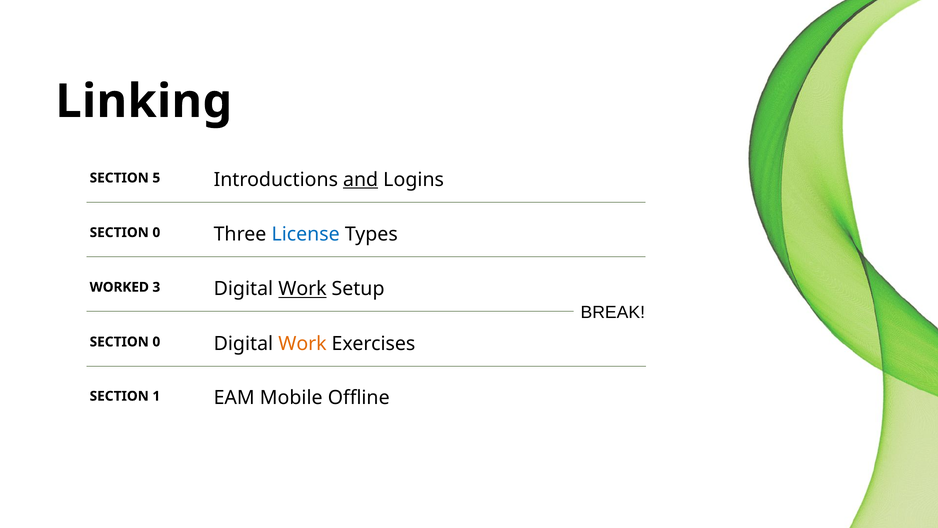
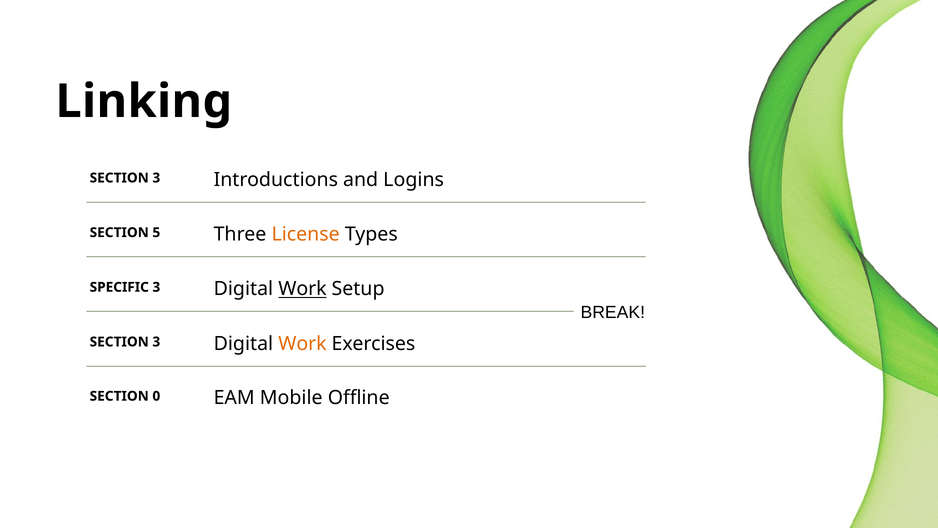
and underline: present -> none (361, 180)
5: 5 -> 3 (156, 178)
License colour: blue -> orange (306, 234)
0: 0 -> 5 (156, 232)
WORKED: WORKED -> SPECIFIC (119, 287)
0: 0 -> 3 (156, 342)
1: 1 -> 0 (156, 396)
